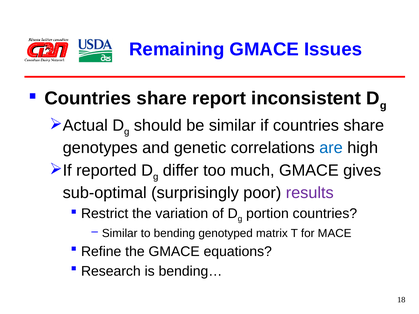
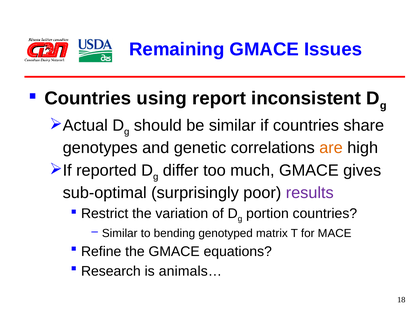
share: share -> using (162, 98)
are colour: blue -> orange (331, 148)
bending…: bending… -> animals… (190, 271)
